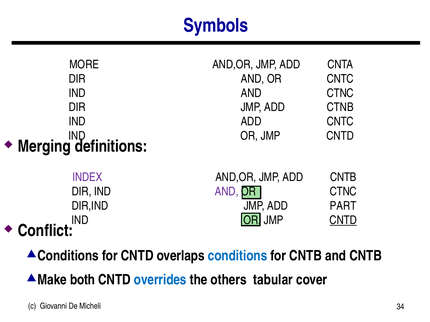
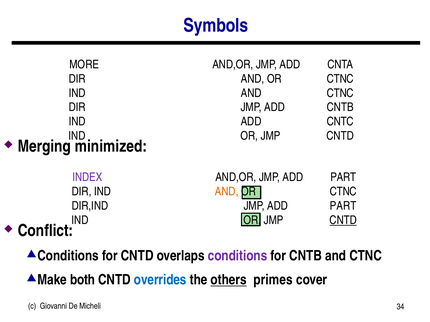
DIR AND OR CNTC: CNTC -> CTNC (340, 79)
ADD CTNB: CTNB -> CNTB (340, 108)
definitions: definitions -> minimized (111, 147)
AND,OR JMP ADD CNTB: CNTB -> PART (343, 177)
AND colour: purple -> orange (227, 192)
conditions colour: blue -> purple (238, 256)
CNTB and CNTB: CNTB -> CTNC (366, 256)
others underline: none -> present (229, 280)
tabular: tabular -> primes (273, 280)
